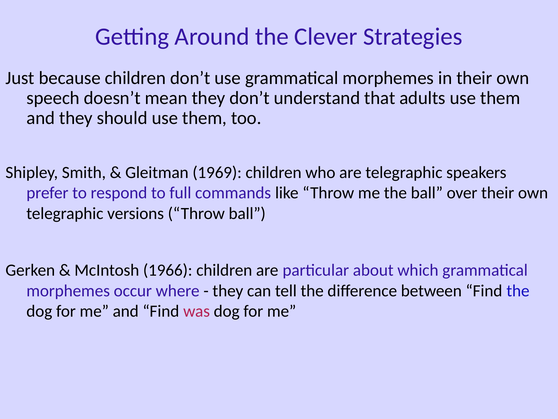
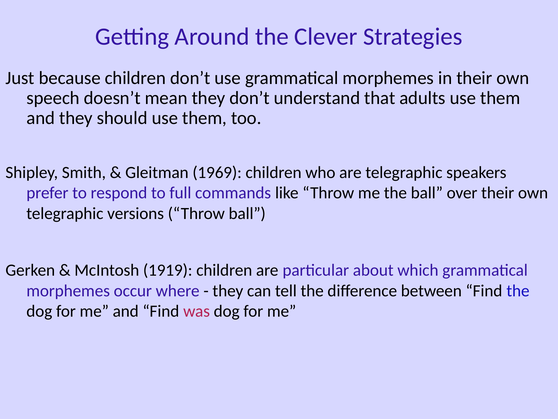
1966: 1966 -> 1919 (168, 270)
